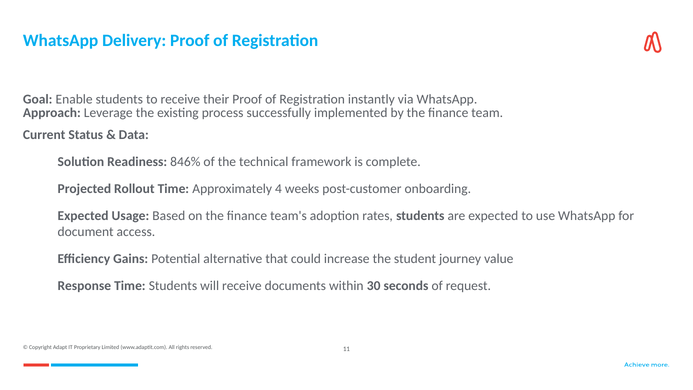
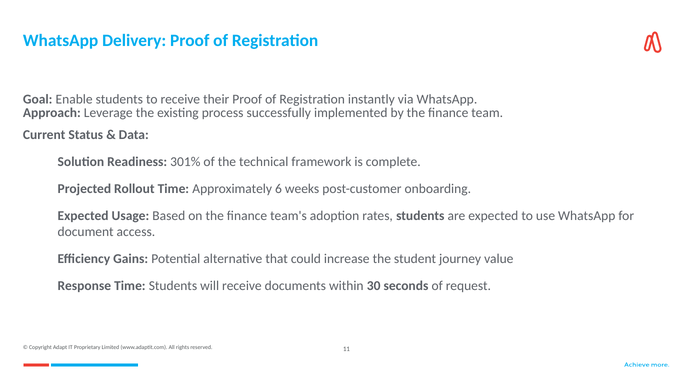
846%: 846% -> 301% (185, 162)
4: 4 -> 6 (278, 189)
